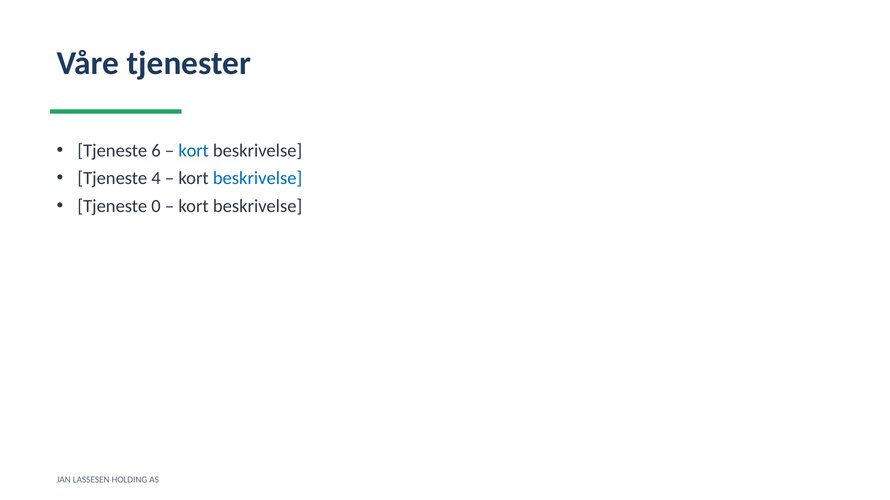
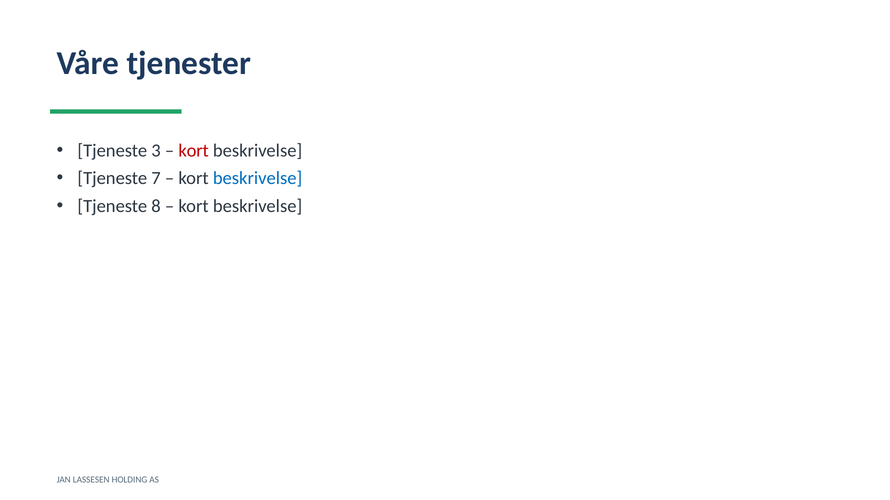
6: 6 -> 3 (156, 151)
kort colour: blue -> red (194, 151)
4: 4 -> 7 (156, 179)
0: 0 -> 8 (156, 206)
